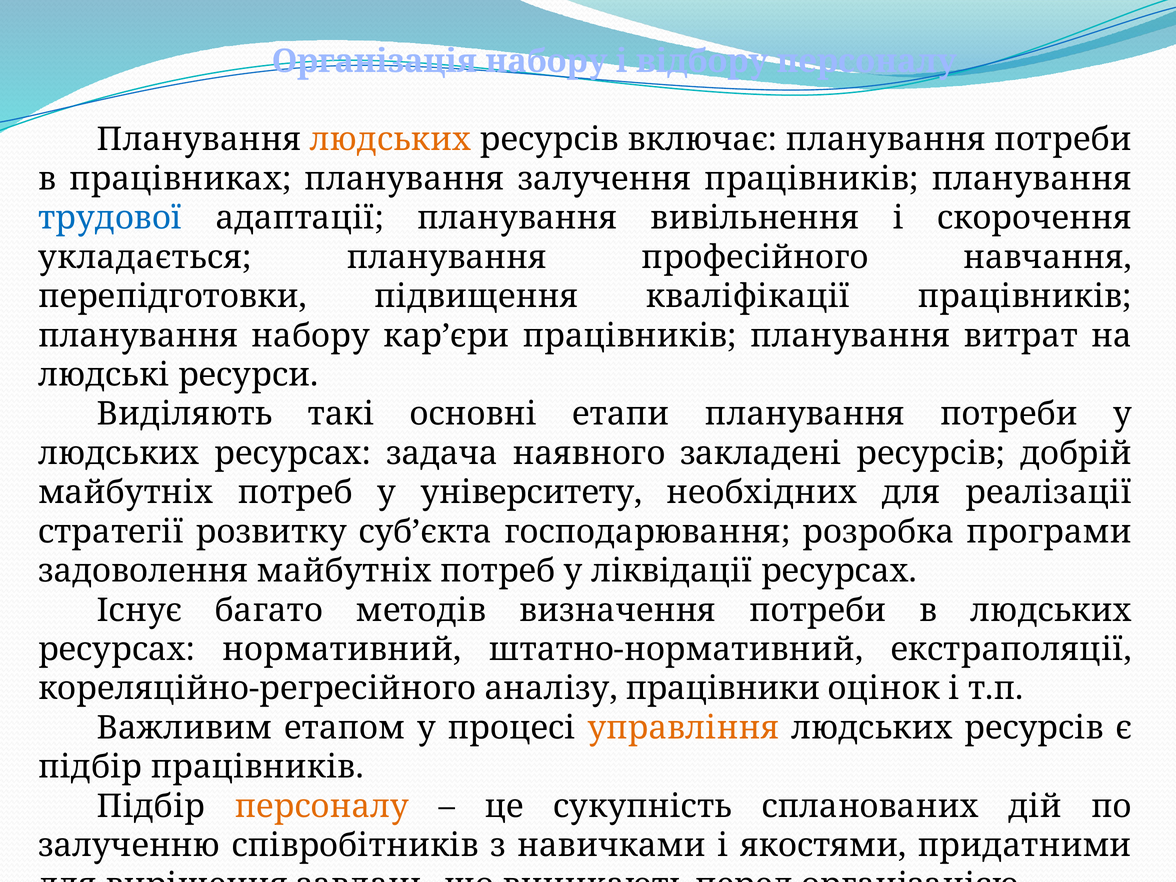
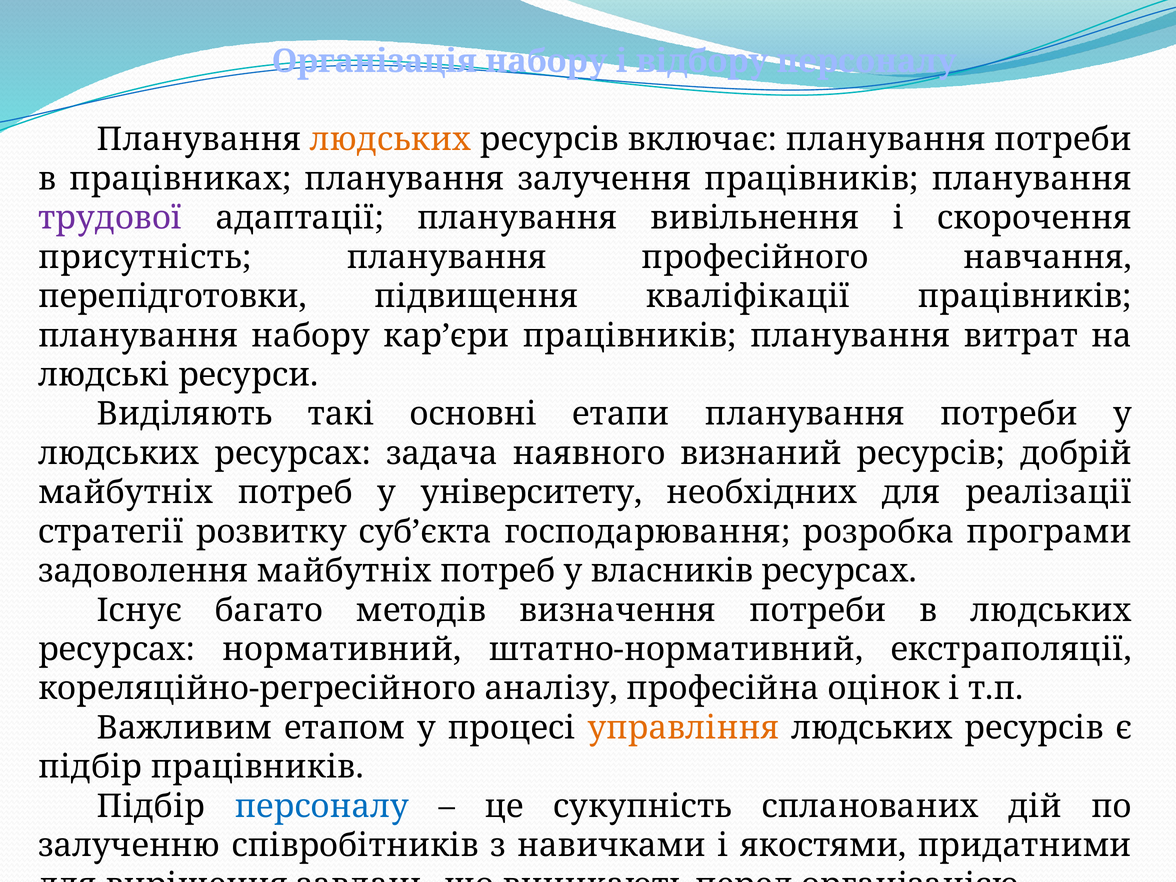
трудової colour: blue -> purple (110, 218)
укладається: укладається -> присутність (145, 257)
закладені: закладені -> визнаний (761, 453)
ліквідації: ліквідації -> власників (672, 571)
працівники: працівники -> професійна (723, 689)
персоналу colour: orange -> blue (322, 806)
